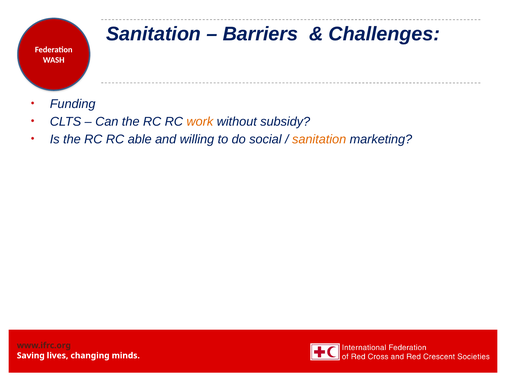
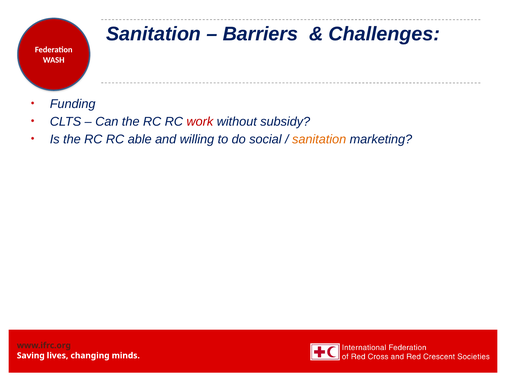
work colour: orange -> red (200, 121)
